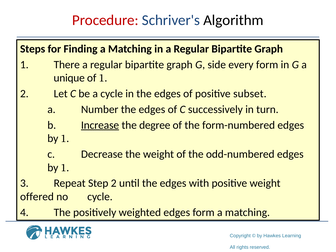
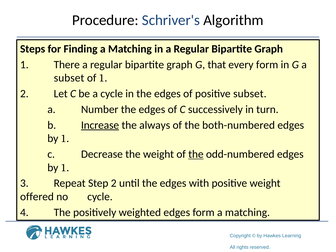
Procedure colour: red -> black (105, 20)
side: side -> that (217, 65)
unique: unique -> subset (69, 78)
degree: degree -> always (155, 125)
form-numbered: form-numbered -> both-numbered (239, 125)
the underline: none -> present (196, 154)
